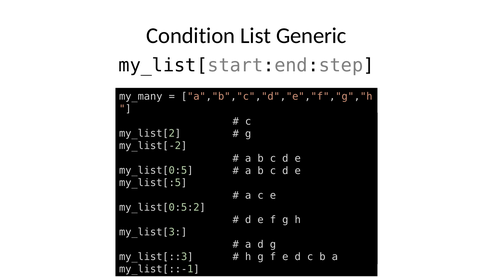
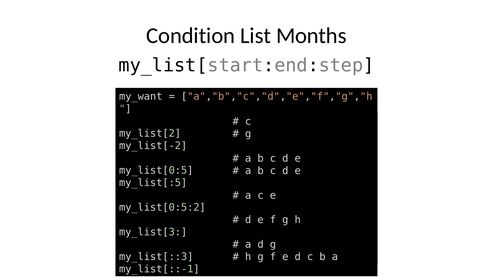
Generic: Generic -> Months (311, 36)
my_many: my_many -> my_want (141, 97)
